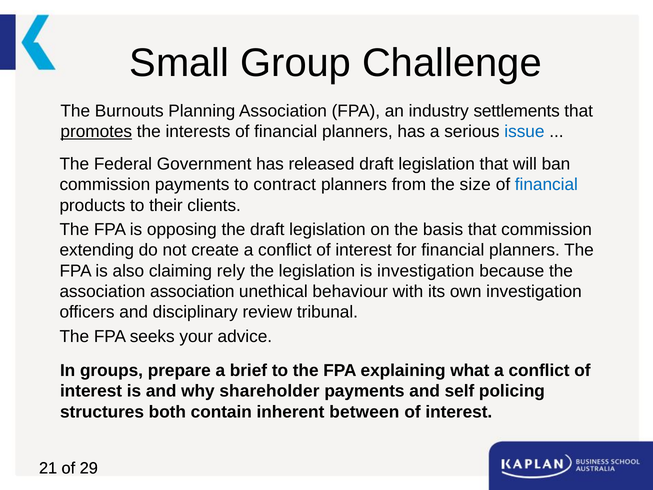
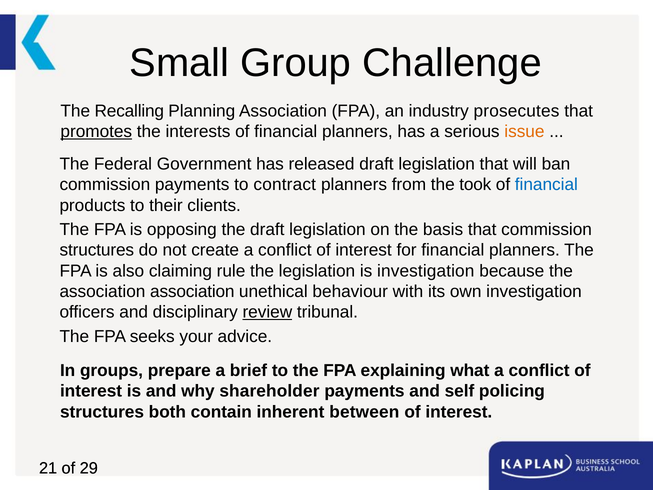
Burnouts: Burnouts -> Recalling (129, 111)
settlements: settlements -> prosecutes (516, 111)
issue colour: blue -> orange (524, 131)
size: size -> took (475, 185)
extending: extending -> structures (97, 250)
rely: rely -> rule (231, 271)
review underline: none -> present (267, 312)
